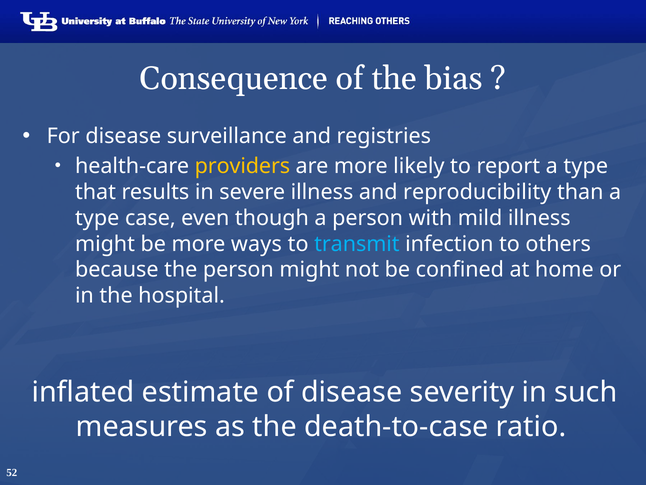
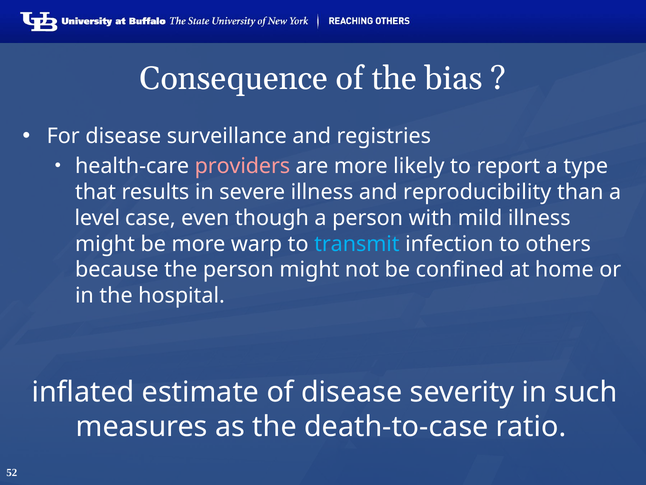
providers colour: yellow -> pink (242, 166)
type: type -> level (97, 218)
ways: ways -> warp (256, 244)
